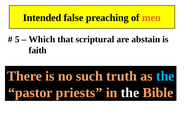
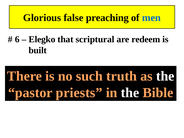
Intended: Intended -> Glorious (42, 18)
men colour: orange -> blue (151, 18)
5: 5 -> 6 (17, 39)
Which: Which -> Elegko (42, 39)
abstain: abstain -> redeem (146, 39)
faith: faith -> built (38, 50)
the colour: light blue -> white (165, 76)
